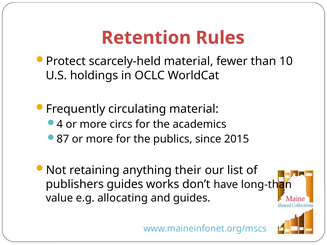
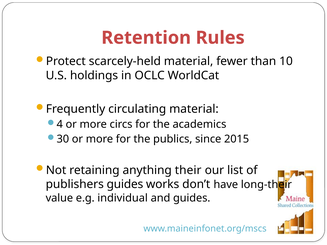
87: 87 -> 30 (63, 139)
long-than: long-than -> long-their (266, 185)
allocating: allocating -> individual (123, 198)
